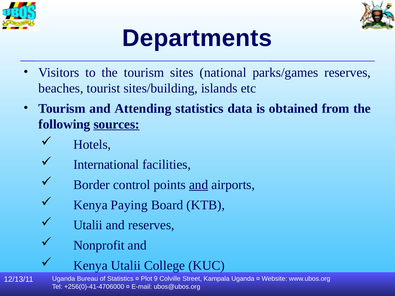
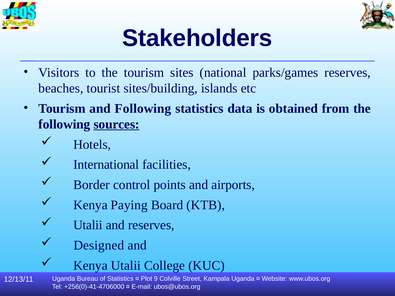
Departments: Departments -> Stakeholders (197, 38)
and Attending: Attending -> Following (143, 109)
and underline: present -> none (199, 185)
Nonprofit: Nonprofit -> Designed (99, 245)
